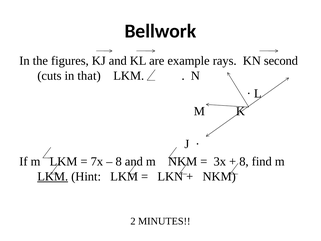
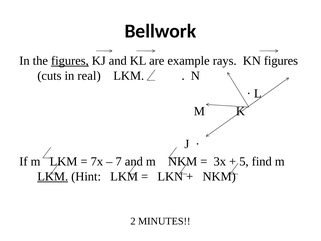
figures underline: none -> present (70, 61)
KN second: second -> figures (281, 61)
that: that -> real (89, 76)
8: 8 -> 7 (119, 161)
8: 8 -> 5 (244, 161)
